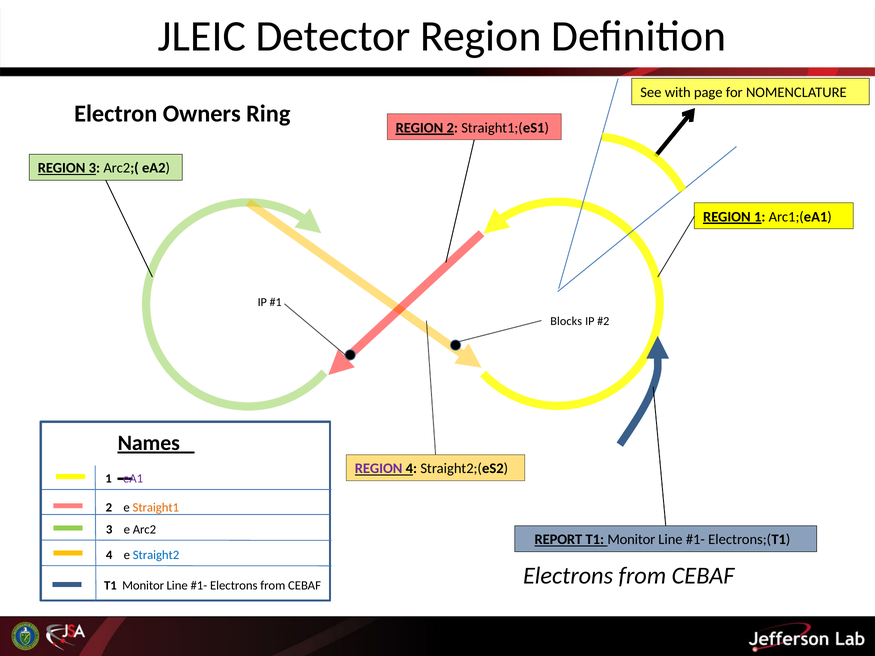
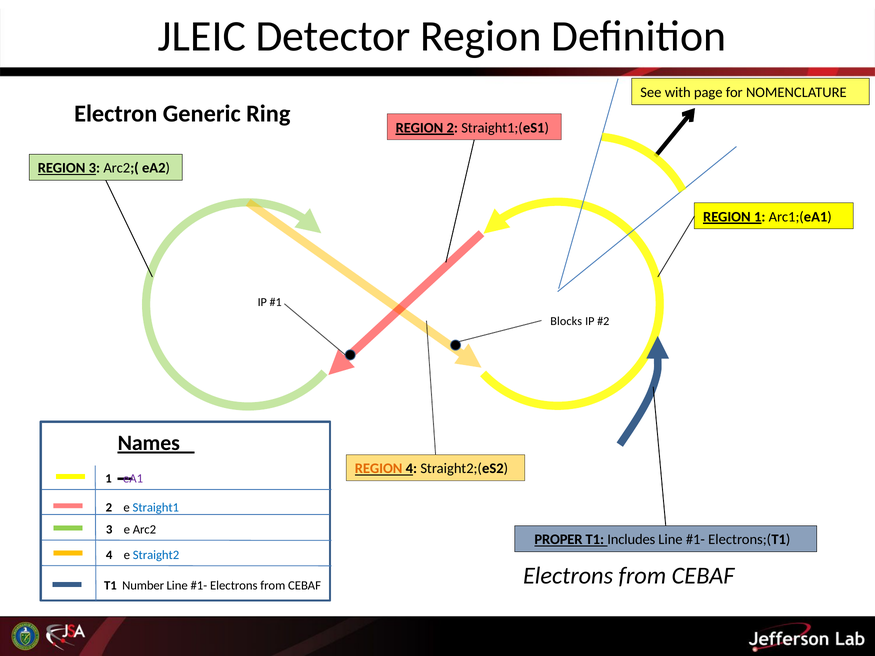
Owners: Owners -> Generic (202, 114)
REGION colour: purple -> orange (379, 469)
Straight1 colour: orange -> blue (156, 508)
REPORT: REPORT -> PROPER (558, 540)
Monitor: Monitor -> Includes (631, 540)
Monitor: Monitor -> Number (143, 586)
